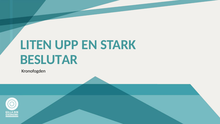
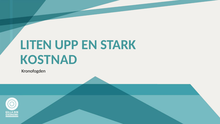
BESLUTAR: BESLUTAR -> KOSTNAD (49, 59)
